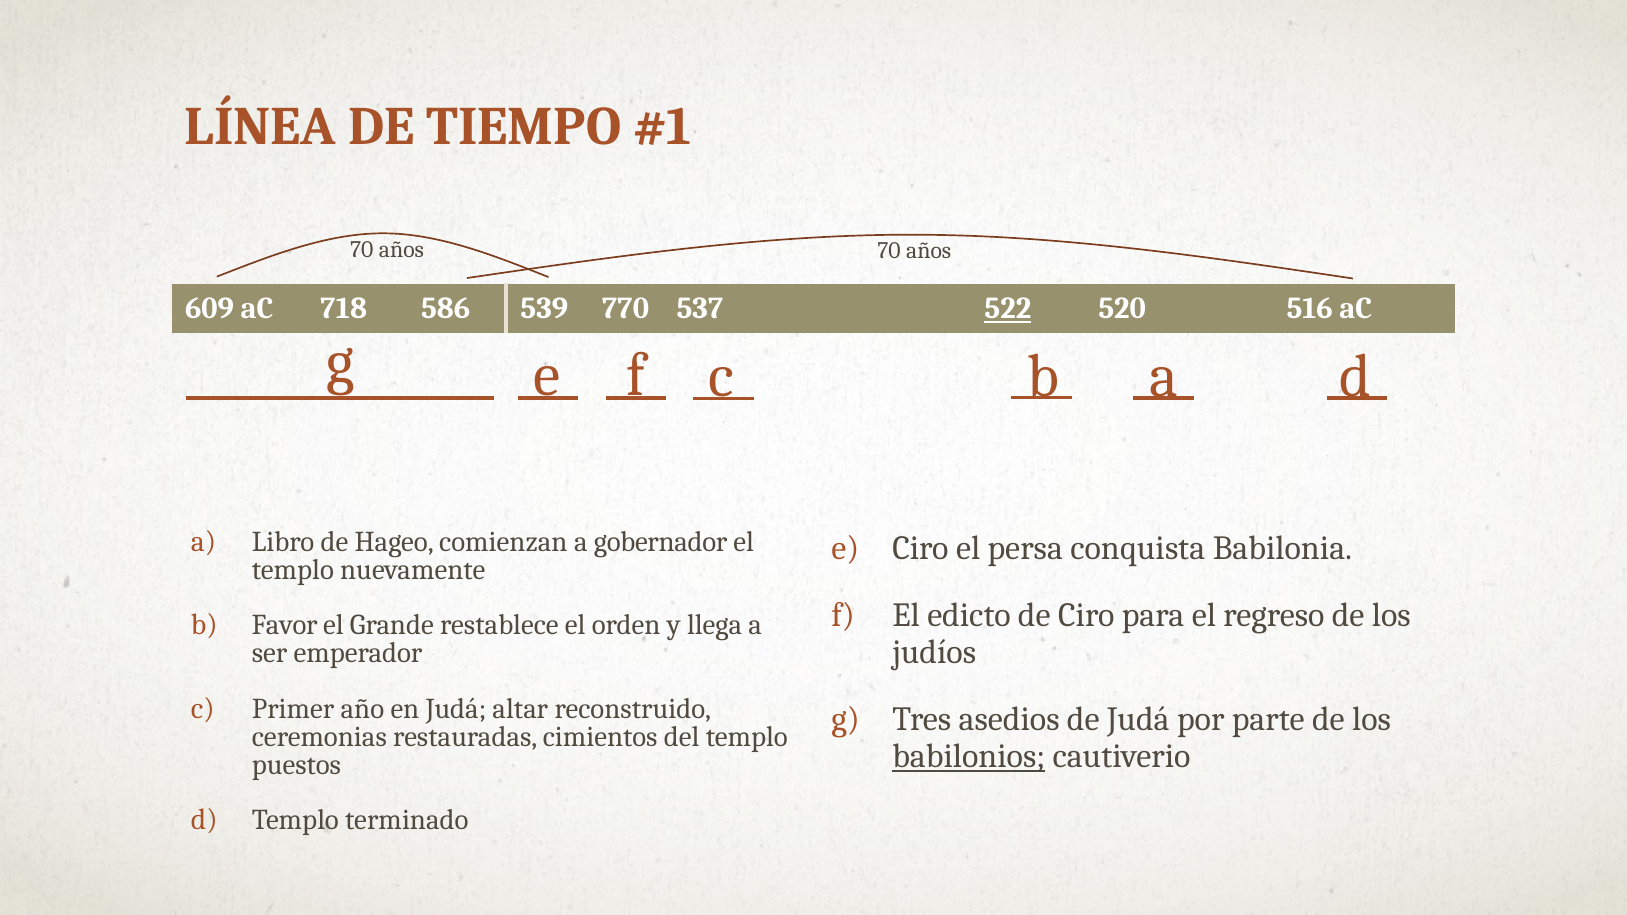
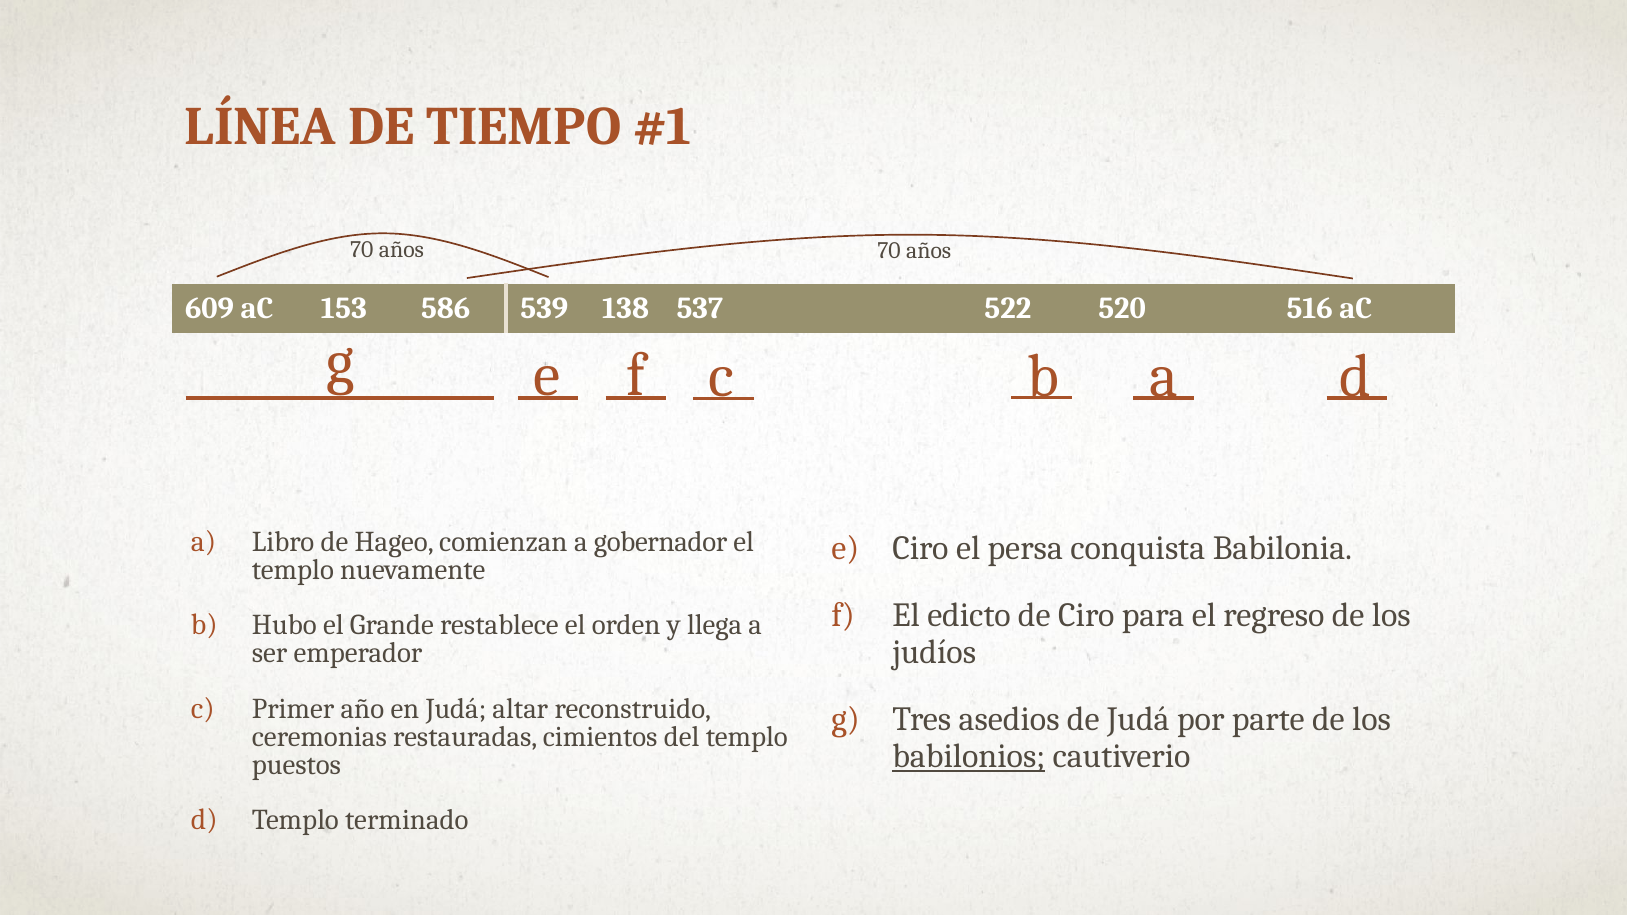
718: 718 -> 153 (344, 309)
770: 770 -> 138 (626, 309)
522 underline: present -> none (1008, 309)
Favor: Favor -> Hubo (284, 625)
